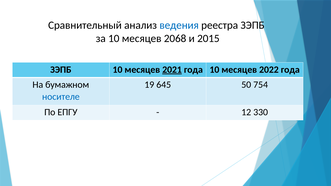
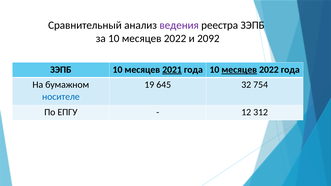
ведения colour: blue -> purple (179, 25)
за 10 месяцев 2068: 2068 -> 2022 (175, 38)
2015: 2015 -> 2092 (208, 38)
месяцев underline: none -> present (239, 70)
50: 50 -> 32 (246, 85)
330: 330 -> 312 (261, 112)
